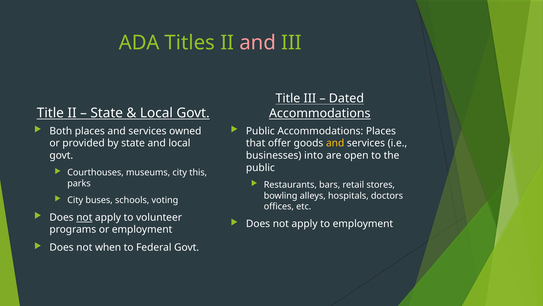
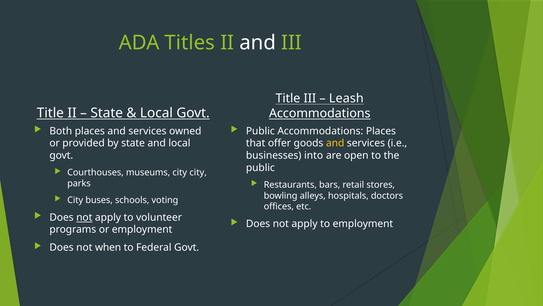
and colour: pink -> white (258, 43)
Dated: Dated -> Leash (346, 98)
city this: this -> city (198, 172)
